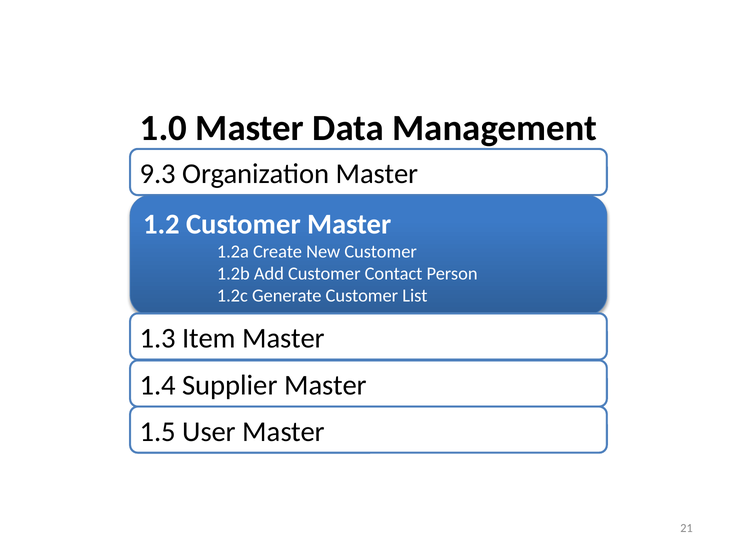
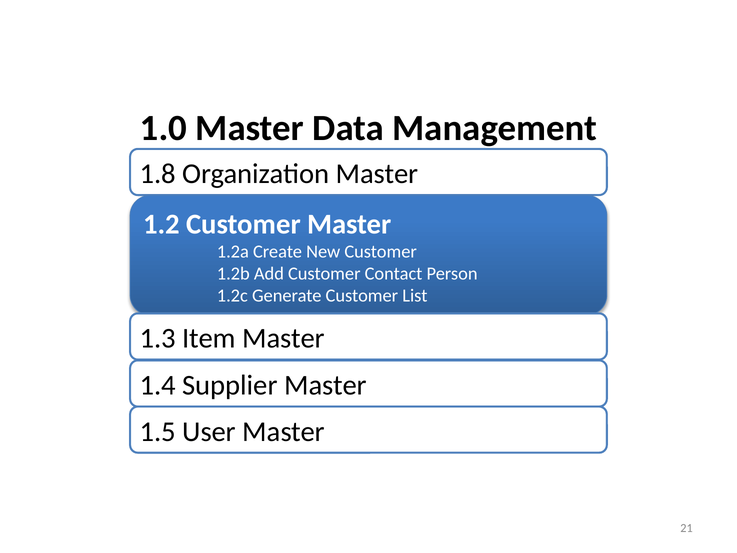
9.3: 9.3 -> 1.8 (158, 174)
